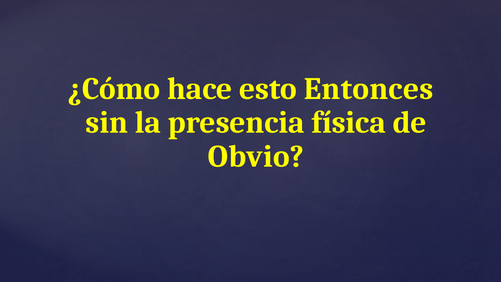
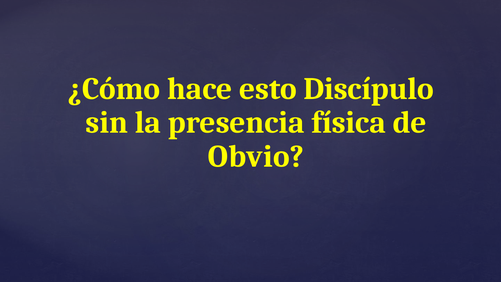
Entonces: Entonces -> Discípulo (369, 89)
